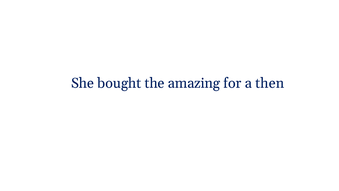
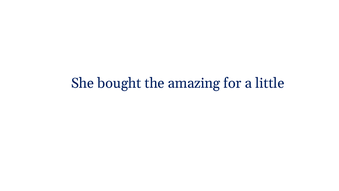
then: then -> little (270, 83)
